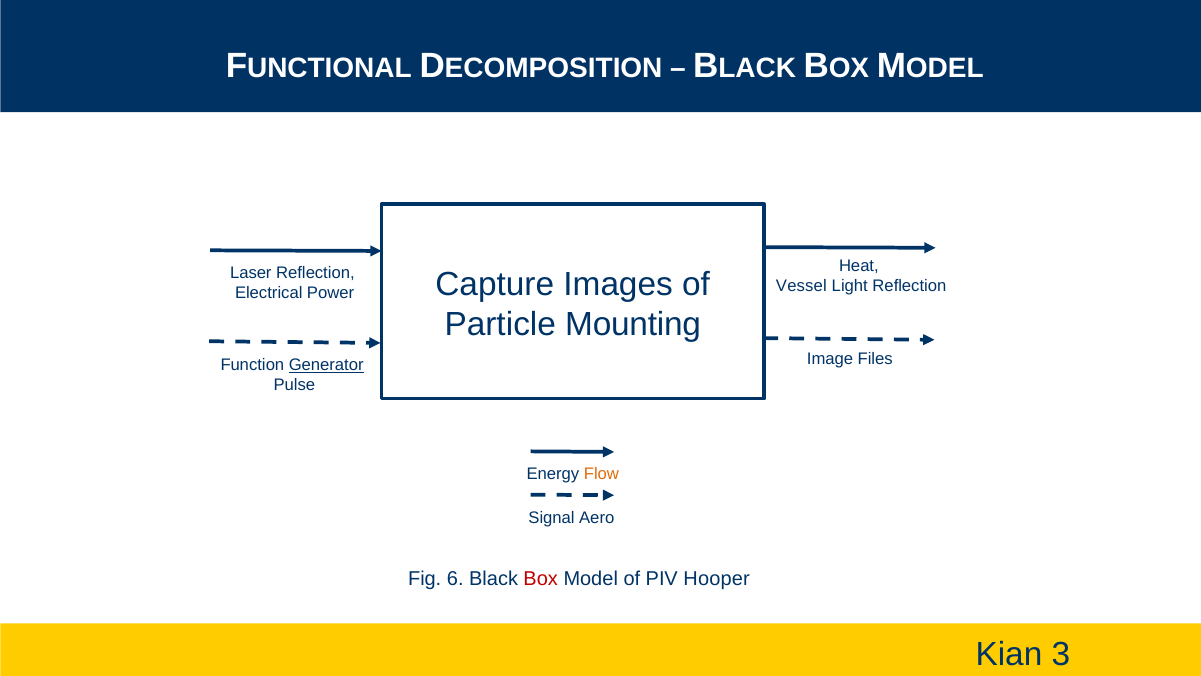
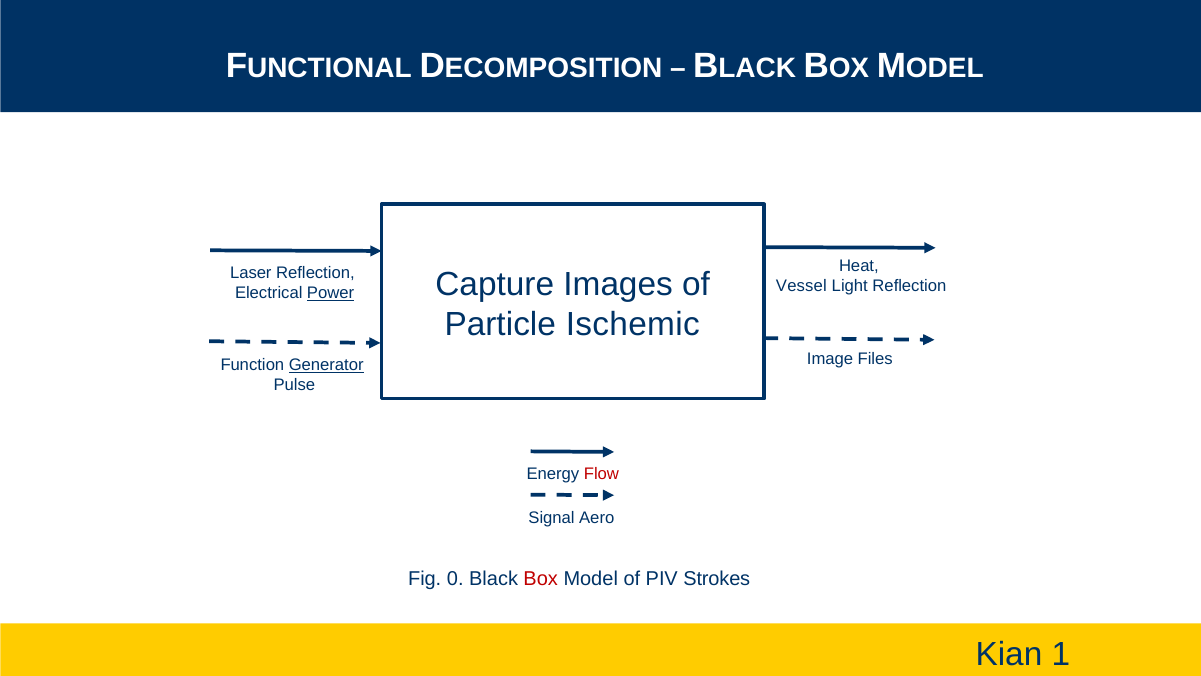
Power underline: none -> present (331, 293)
Mounting: Mounting -> Ischemic (633, 324)
Flow colour: orange -> red (601, 474)
6: 6 -> 0 (455, 579)
Hooper: Hooper -> Strokes (717, 579)
3: 3 -> 1 (1061, 654)
